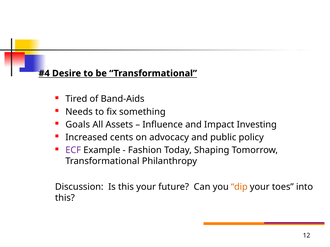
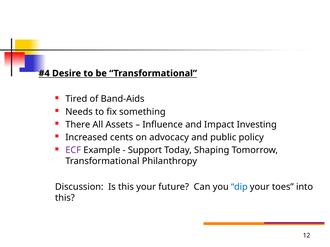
Goals: Goals -> There (78, 125)
Fashion: Fashion -> Support (145, 151)
dip colour: orange -> blue (239, 187)
